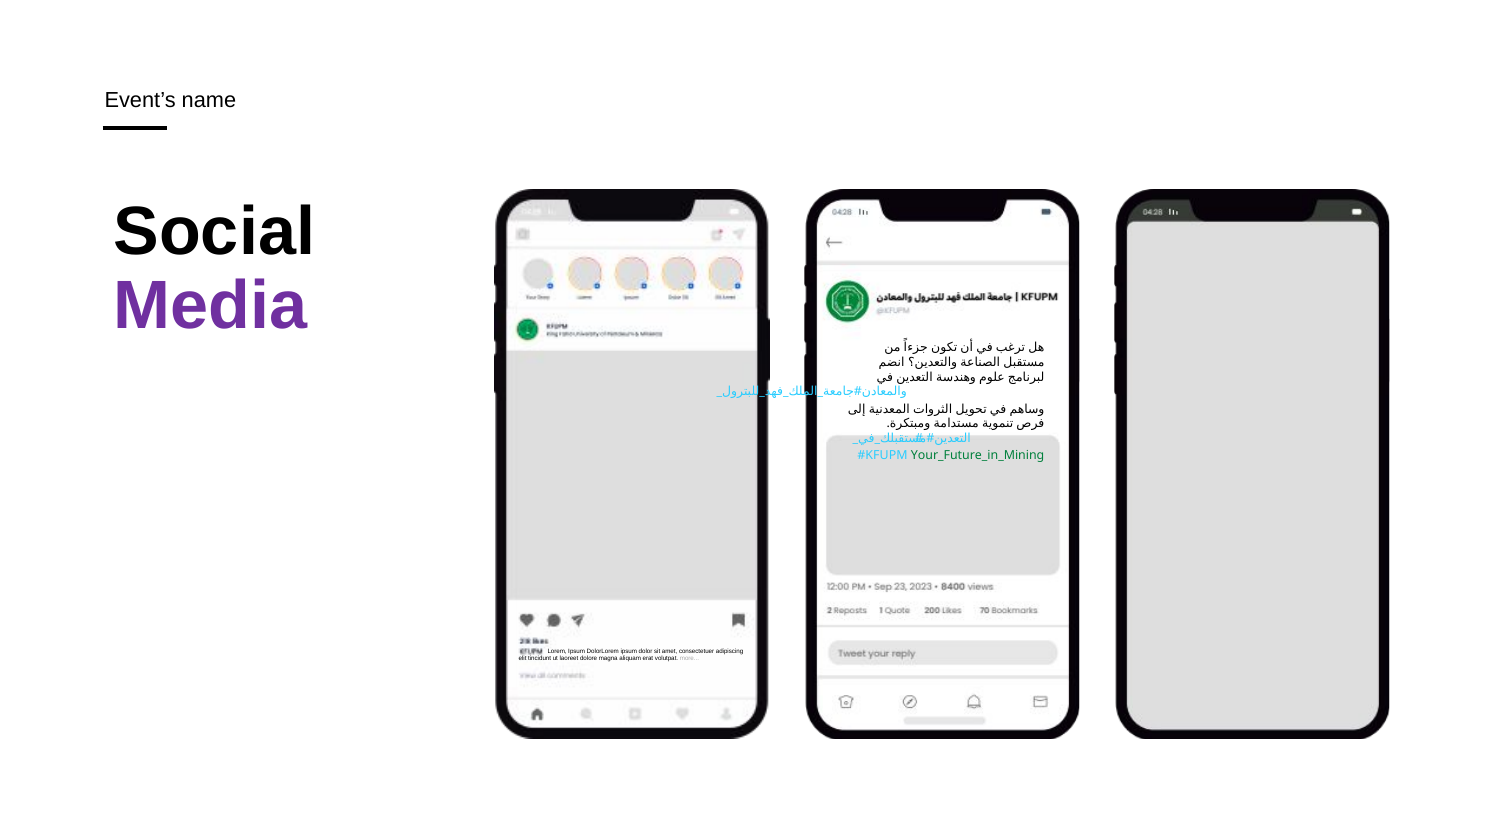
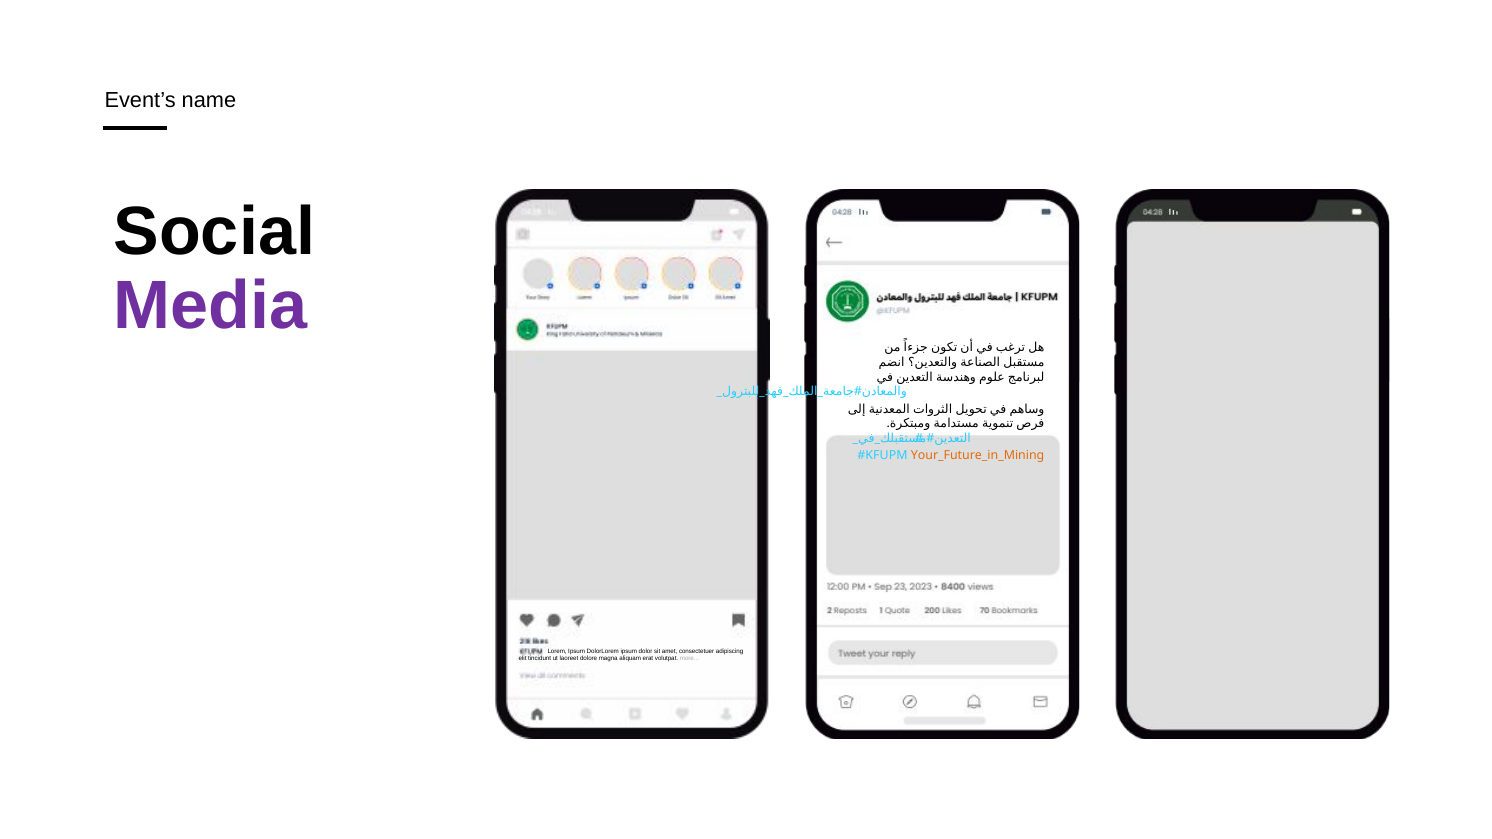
Your_Future_in_Mining colour: green -> orange (978, 456)
